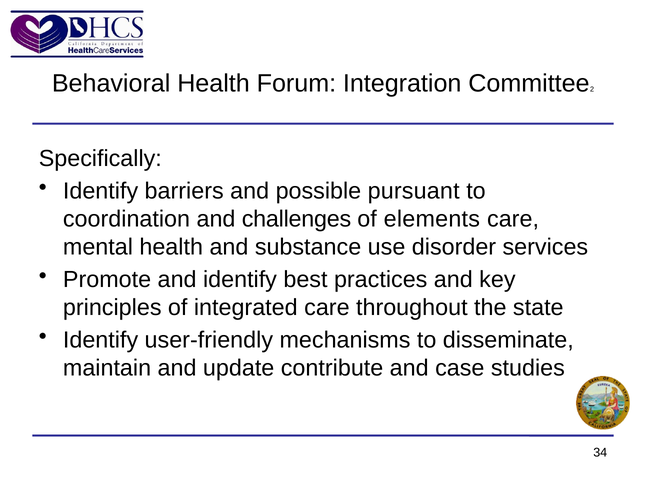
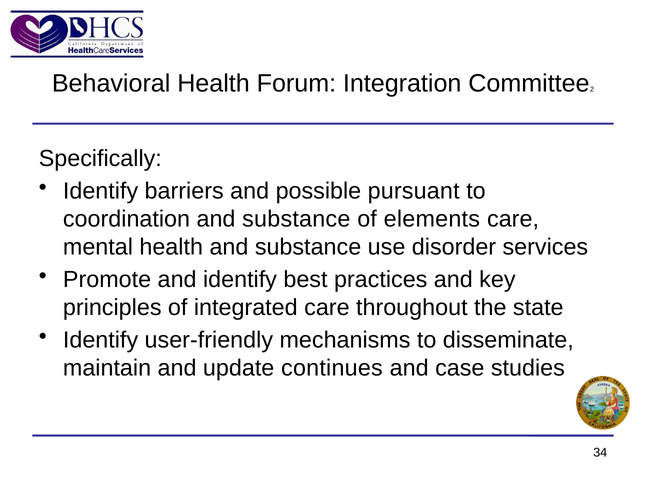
coordination and challenges: challenges -> substance (296, 219)
contribute: contribute -> continues (332, 369)
